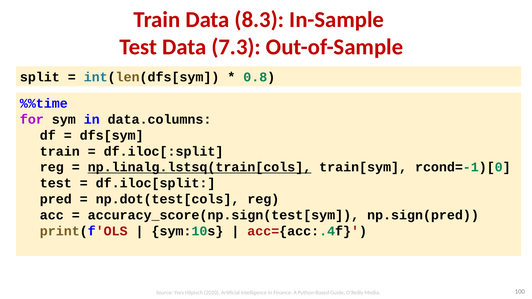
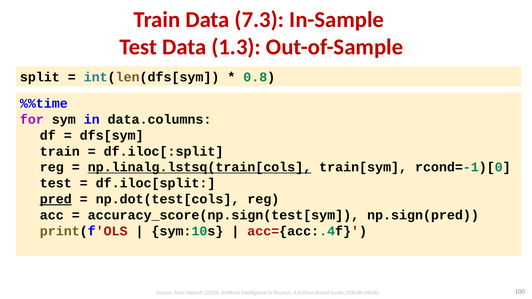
8.3: 8.3 -> 7.3 (259, 20)
7.3: 7.3 -> 1.3 (236, 47)
pred underline: none -> present (56, 199)
